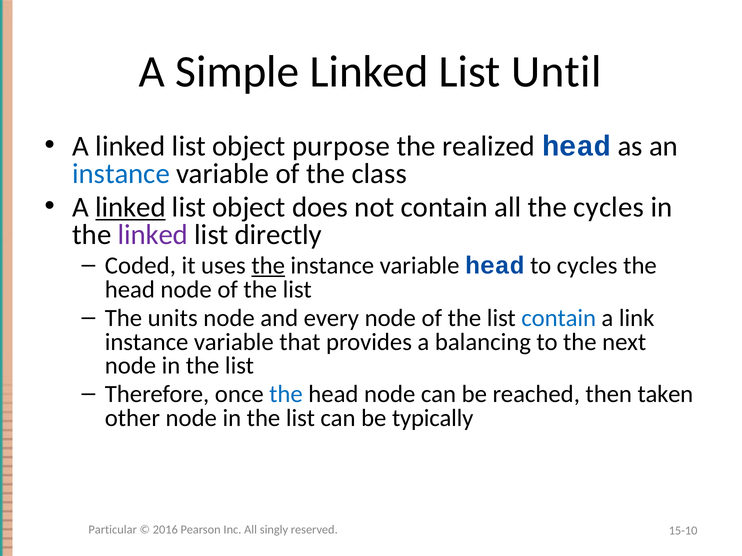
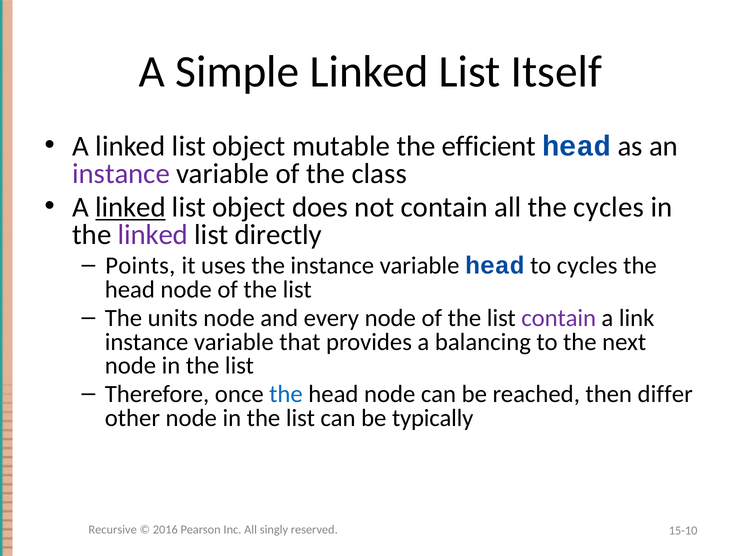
Until: Until -> Itself (557, 72)
purpose: purpose -> mutable (341, 146)
realized: realized -> efficient (489, 146)
instance colour: blue -> purple (121, 174)
Coded: Coded -> Points (140, 266)
the underline: present -> none (268, 266)
contain colour: blue -> purple (559, 318)
taken: taken -> differ (665, 395)
Particular: Particular -> Recursive (113, 530)
